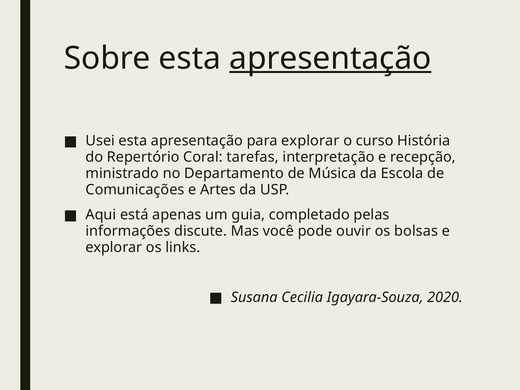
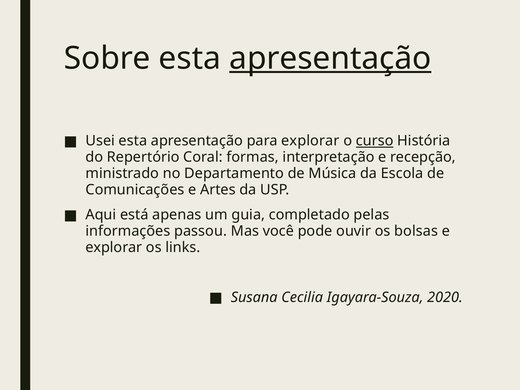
curso underline: none -> present (375, 141)
tarefas: tarefas -> formas (253, 157)
discute: discute -> passou (201, 231)
